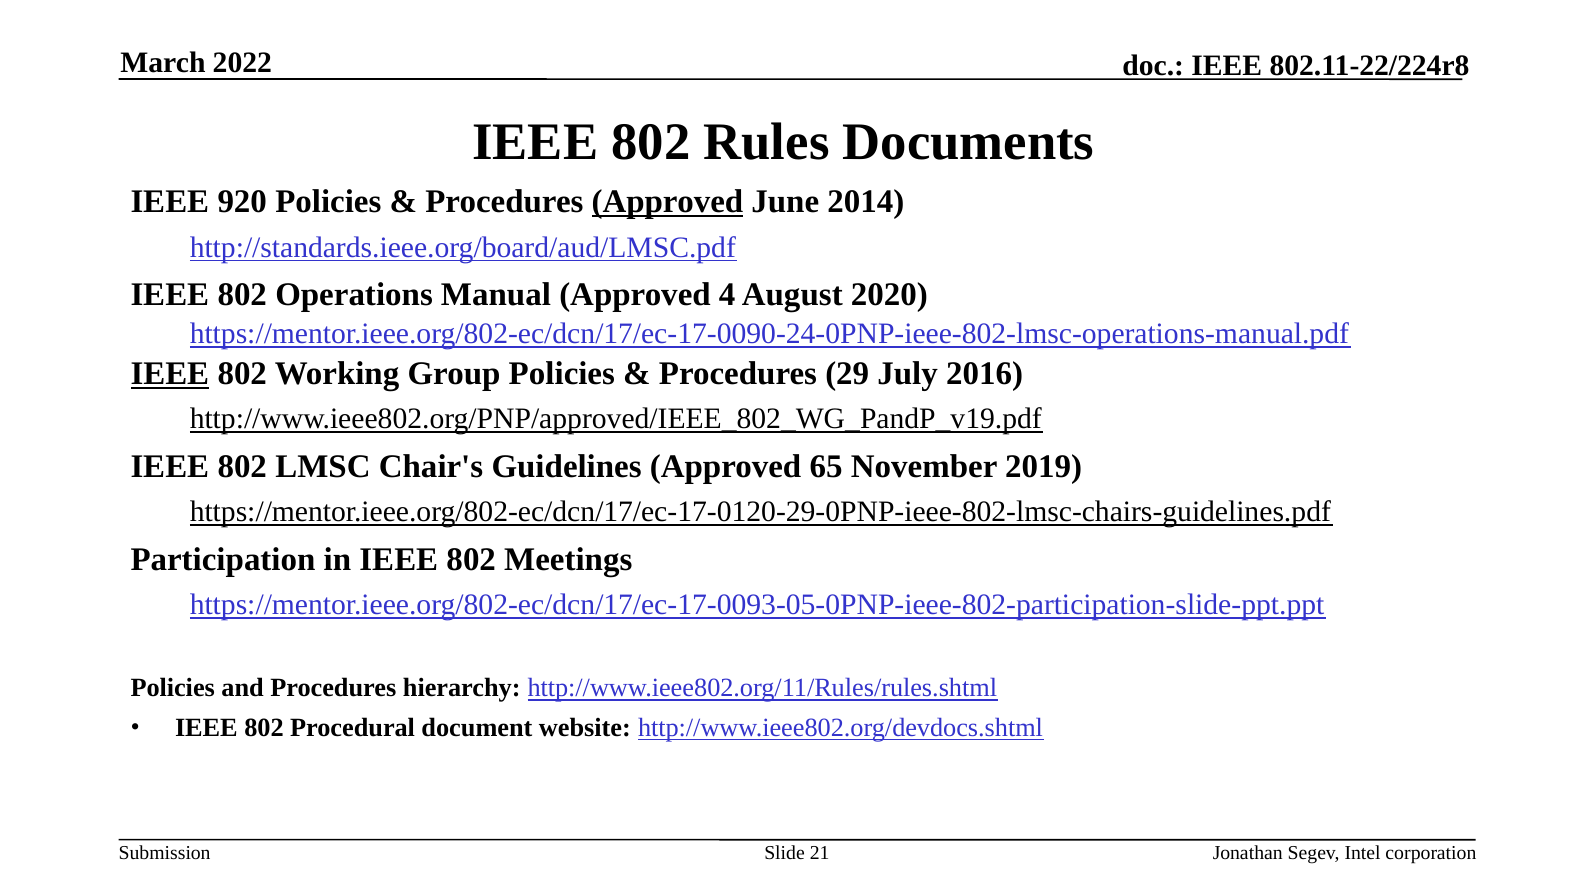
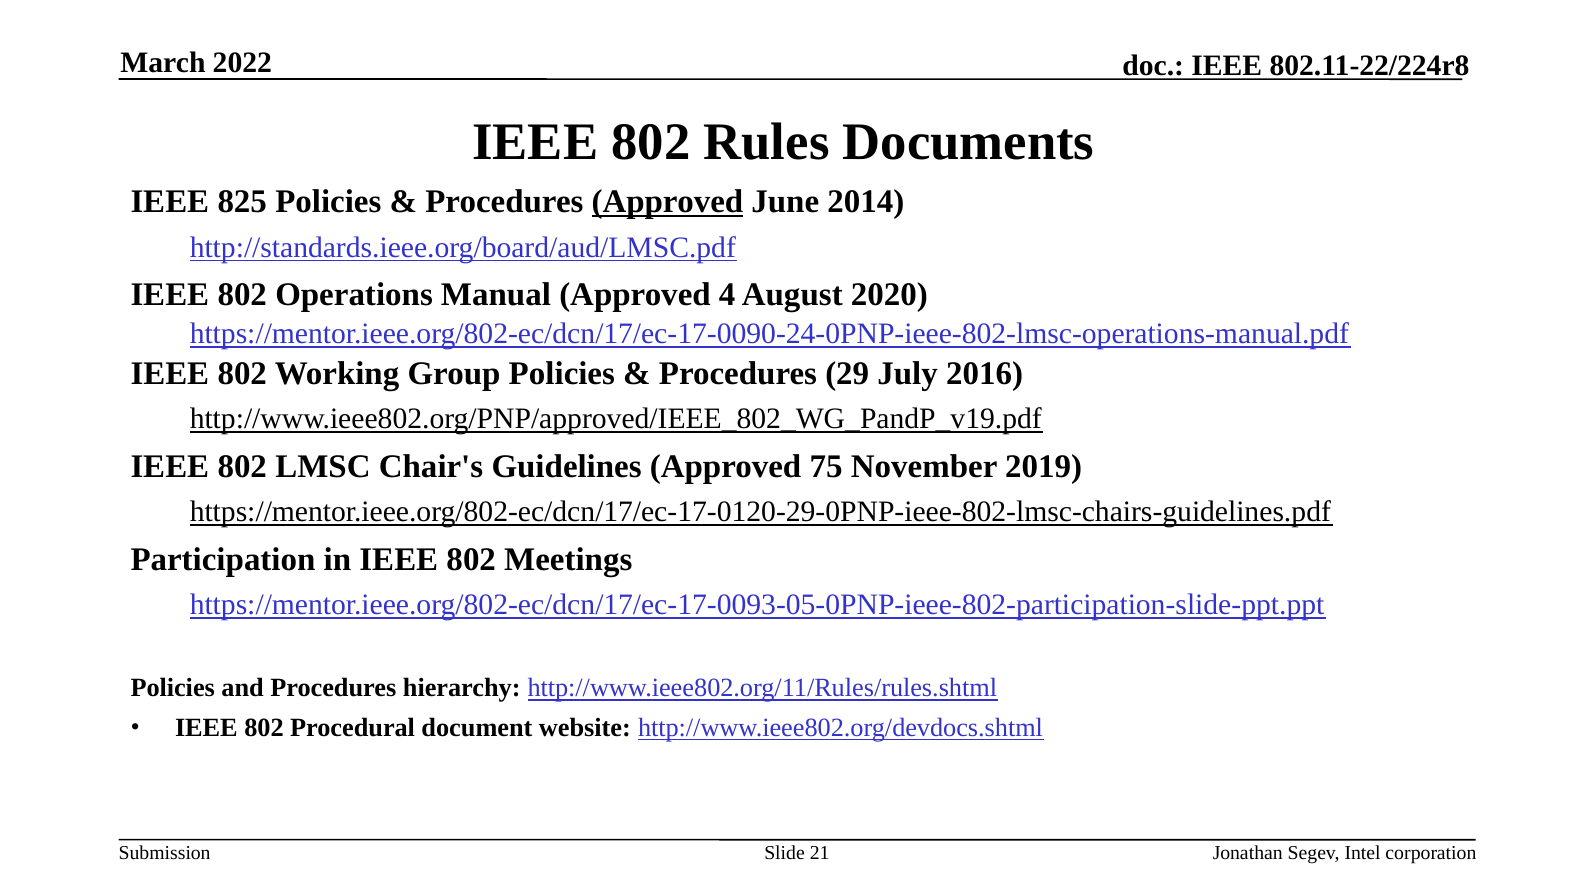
920: 920 -> 825 (242, 202)
IEEE underline: present -> none (170, 374)
65: 65 -> 75 (826, 467)
